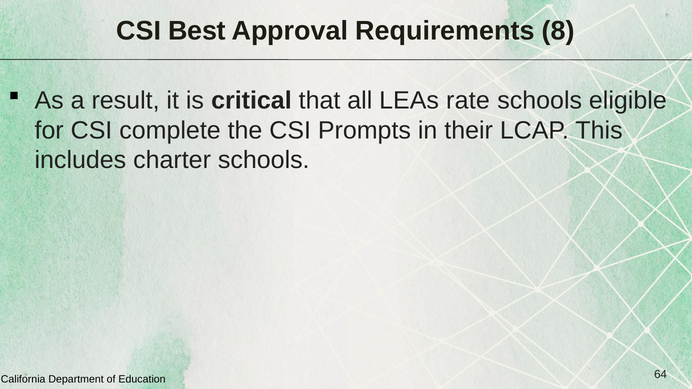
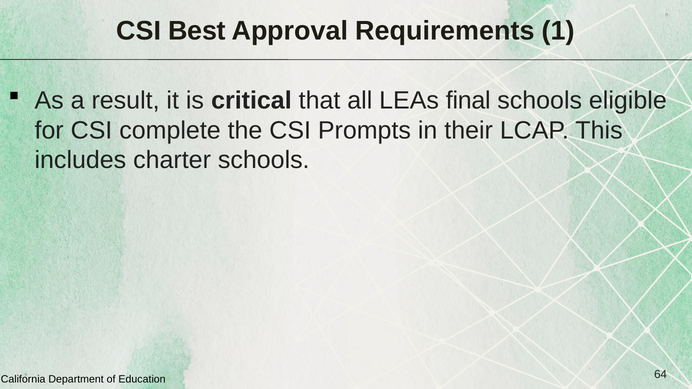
8: 8 -> 1 (558, 31)
rate: rate -> final (468, 100)
